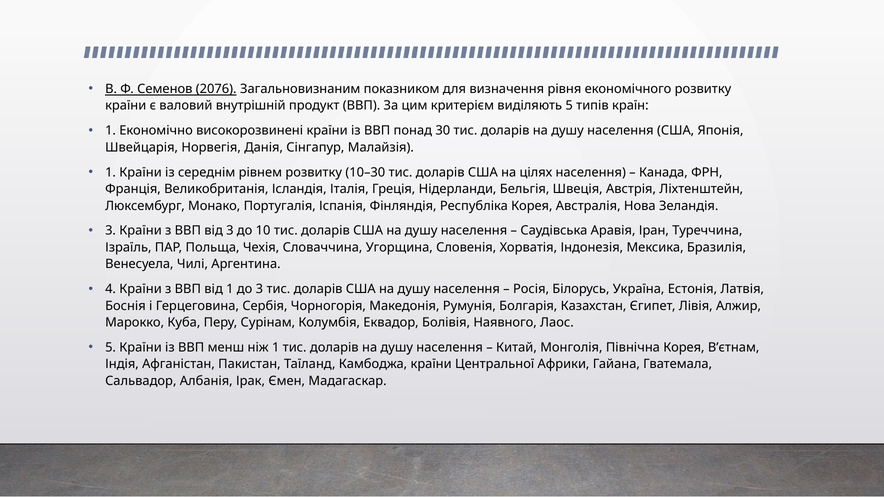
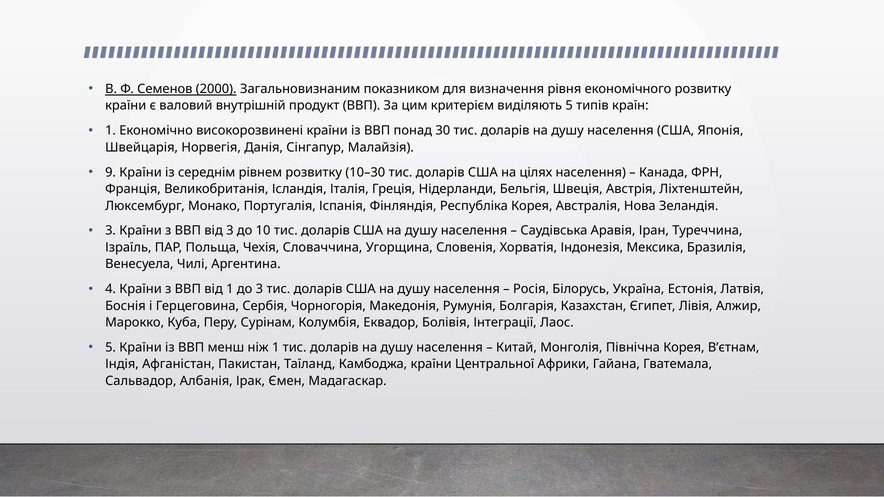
2076: 2076 -> 2000 (216, 89)
1: 1 -> 9 (111, 172)
Наявного: Наявного -> Інтеграції (505, 323)
